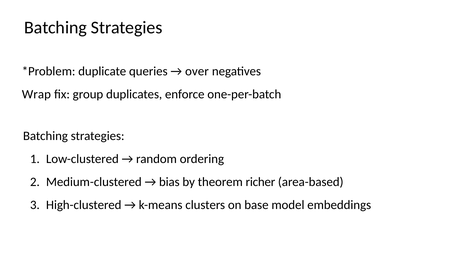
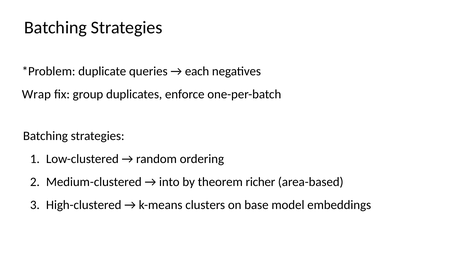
over: over -> each (197, 71)
bias: bias -> into (169, 182)
